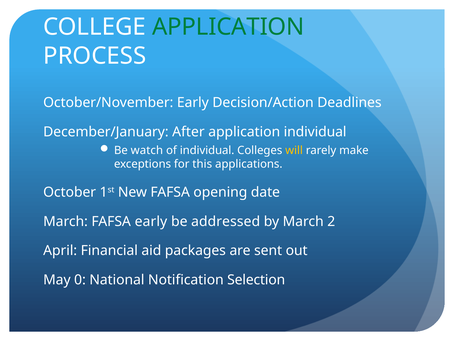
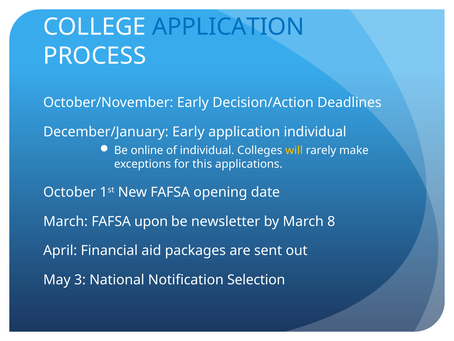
APPLICATION colour: green -> blue (228, 27)
December/January After: After -> Early (188, 132)
watch: watch -> online (147, 150)
FAFSA early: early -> upon (151, 221)
addressed: addressed -> newsletter (226, 221)
2: 2 -> 8 (331, 221)
0: 0 -> 3 (80, 280)
